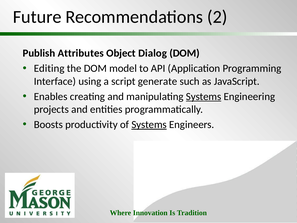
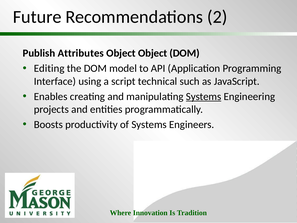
Object Dialog: Dialog -> Object (153, 53)
generate: generate -> technical (158, 81)
Systems underline: present -> none (149, 124)
